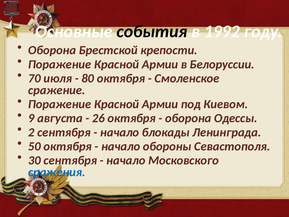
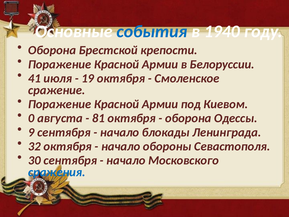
события colour: black -> blue (152, 31)
1992: 1992 -> 1940 (222, 31)
70: 70 -> 41 (34, 78)
80: 80 -> 19 (88, 78)
9: 9 -> 0 (31, 118)
26: 26 -> 81 (98, 118)
2: 2 -> 9 (31, 132)
50: 50 -> 32 (34, 146)
